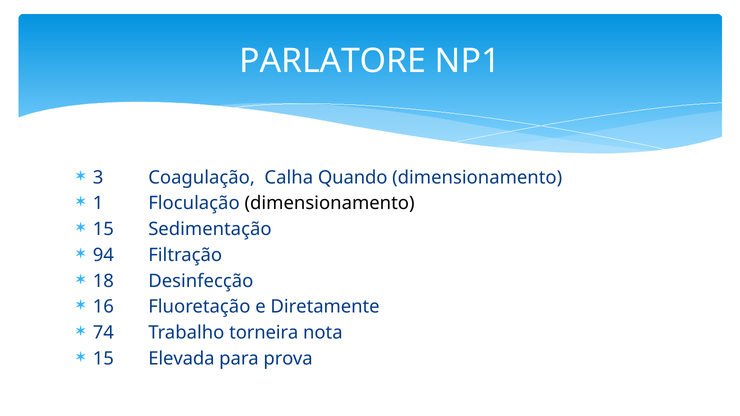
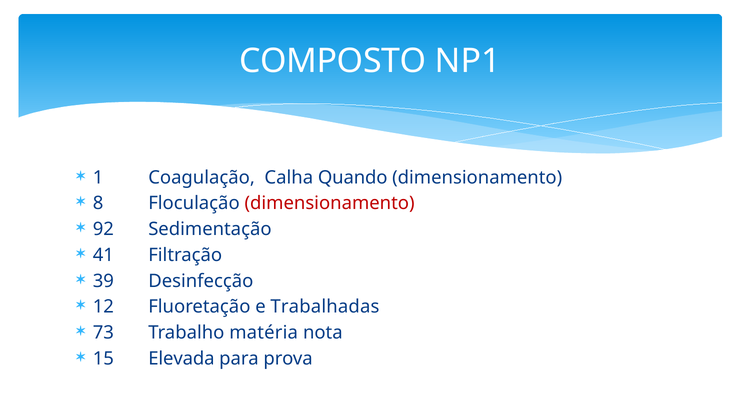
PARLATORE: PARLATORE -> COMPOSTO (333, 61)
3: 3 -> 1 (98, 178)
1: 1 -> 8 (98, 203)
dimensionamento colour: black -> red (330, 203)
15: 15 -> 92 (103, 229)
94: 94 -> 41 (103, 255)
18: 18 -> 39 (103, 281)
16: 16 -> 12 (103, 307)
Diretamente: Diretamente -> Trabalhadas (325, 307)
74: 74 -> 73 (103, 333)
torneira: torneira -> matéria (264, 333)
